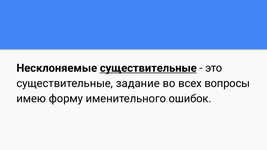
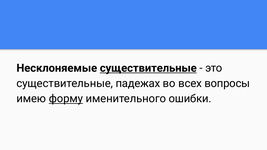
задание: задание -> падежах (138, 84)
форму underline: none -> present (66, 99)
ошибок: ошибок -> ошибки (190, 99)
